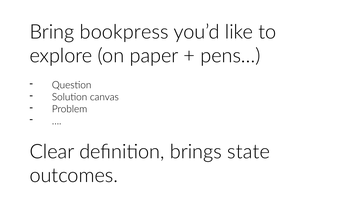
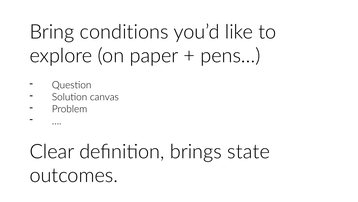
bookpress: bookpress -> conditions (124, 32)
